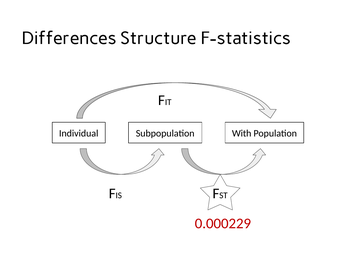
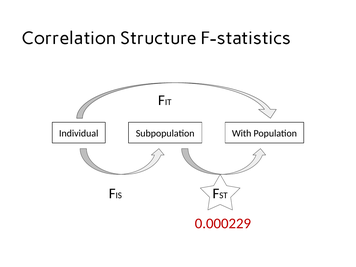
Differences: Differences -> Correlation (69, 38)
